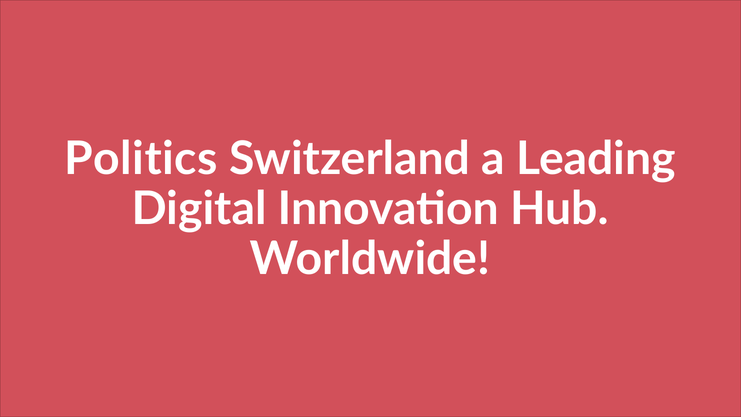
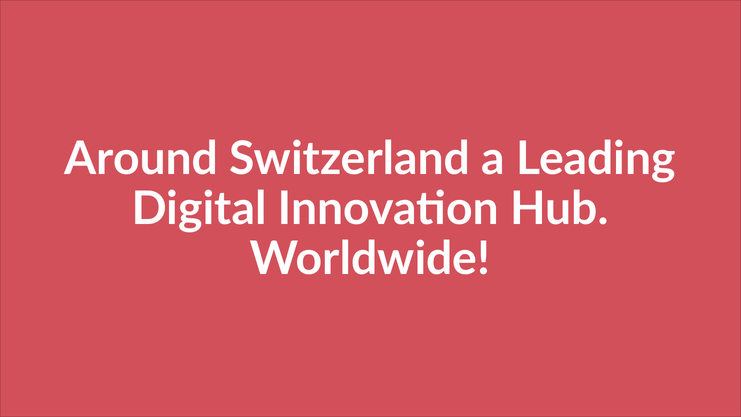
Politics: Politics -> Around (141, 159)
